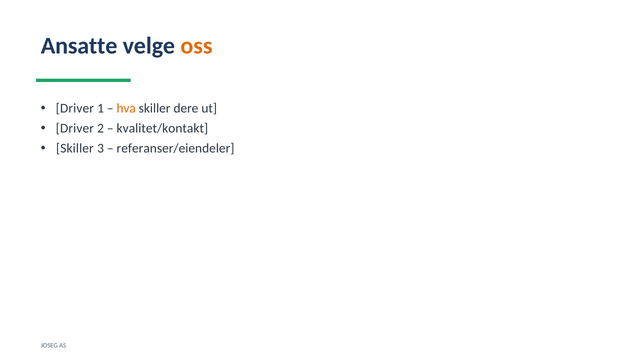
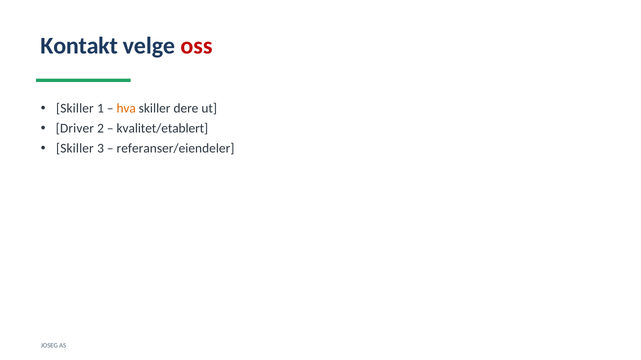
Ansatte: Ansatte -> Kontakt (79, 46)
oss colour: orange -> red (196, 46)
Driver: Driver -> Skiller (75, 109)
kvalitet/kontakt: kvalitet/kontakt -> kvalitet/etablert (162, 129)
